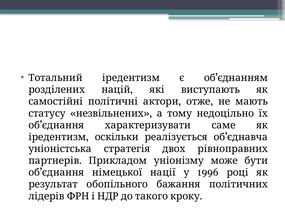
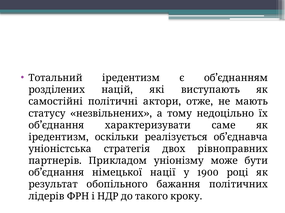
1996: 1996 -> 1900 (208, 173)
